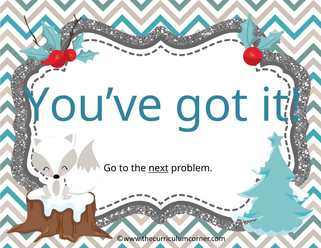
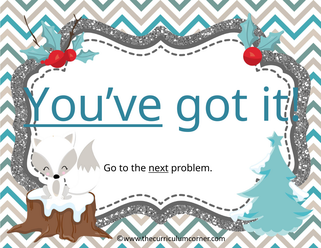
You’ve underline: none -> present (93, 106)
